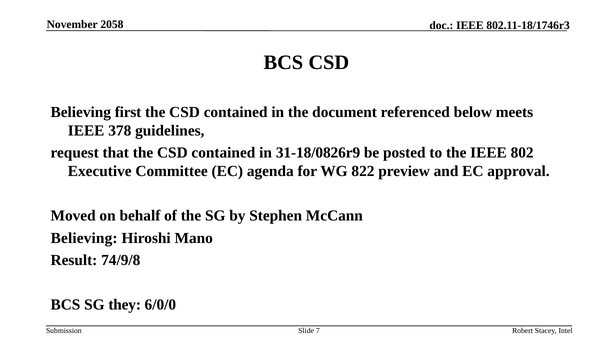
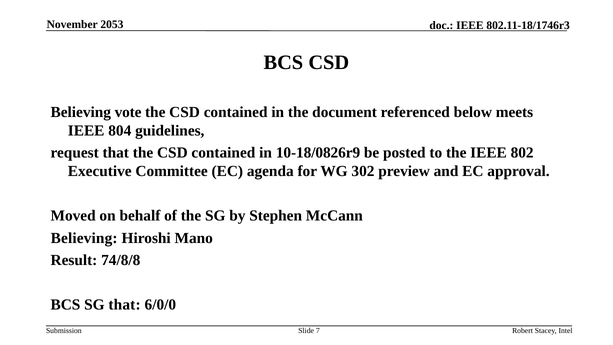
2058: 2058 -> 2053 (112, 24)
first: first -> vote (128, 112)
378: 378 -> 804 (120, 131)
31-18/0826r9: 31-18/0826r9 -> 10-18/0826r9 (318, 153)
822: 822 -> 302 (363, 171)
74/9/8: 74/9/8 -> 74/8/8 (121, 260)
SG they: they -> that (125, 305)
